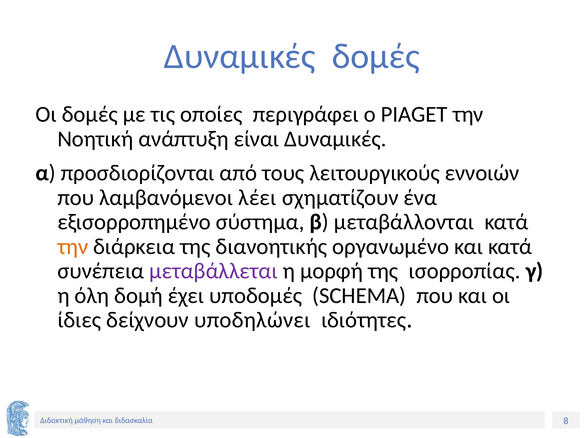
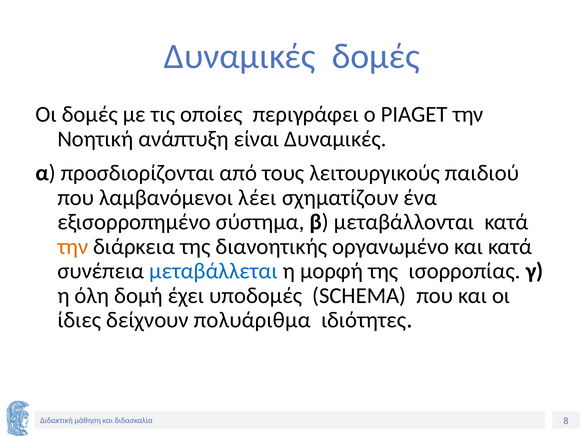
εννοιών: εννοιών -> παιδιού (482, 173)
μεταβάλλεται colour: purple -> blue (213, 271)
υποδηλώνει: υποδηλώνει -> πολυάριθμα (252, 320)
